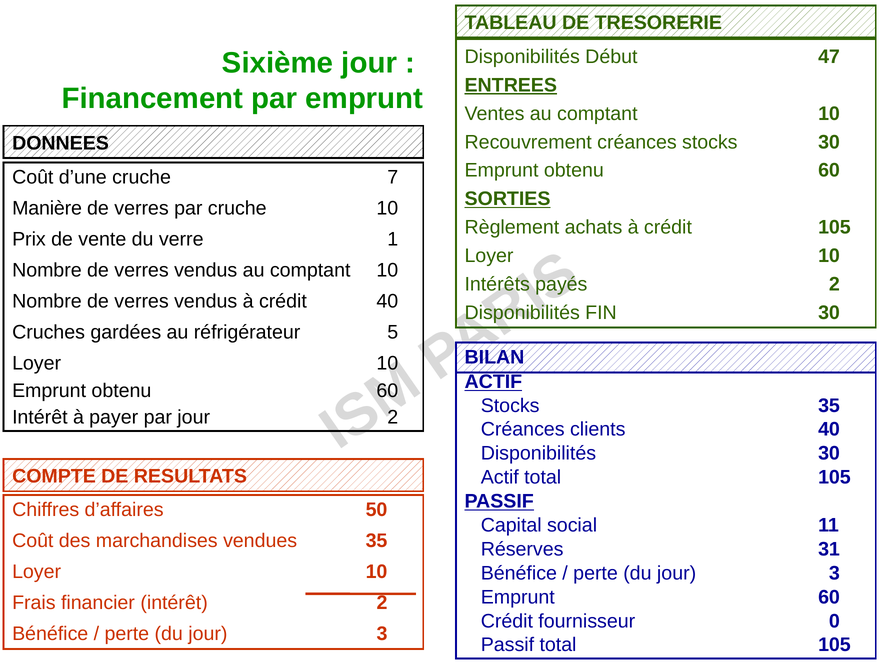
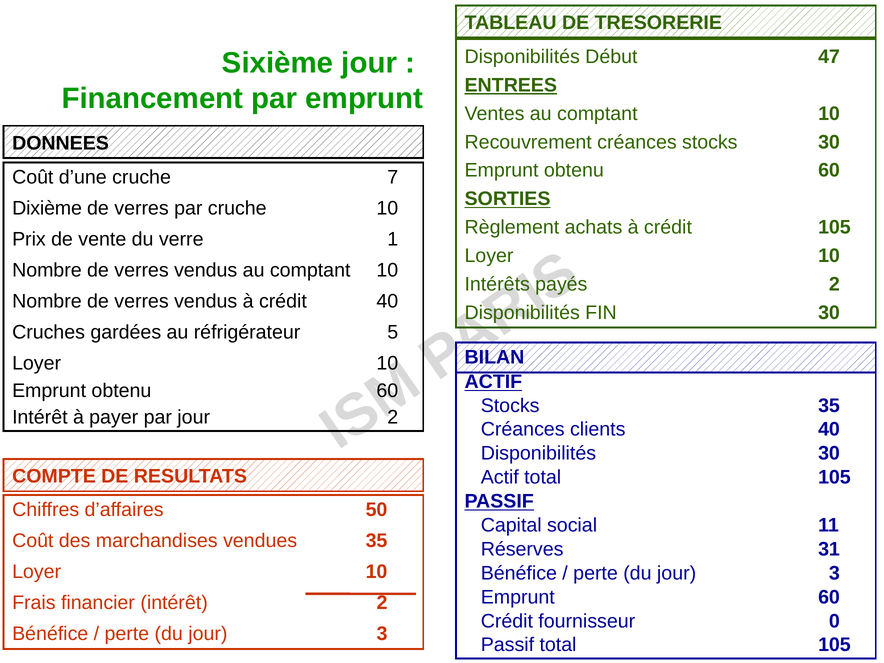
Manière: Manière -> Dixième (47, 208)
